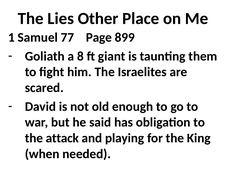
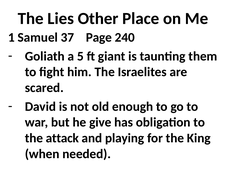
77: 77 -> 37 (67, 37)
899: 899 -> 240 (125, 37)
8: 8 -> 5 (80, 56)
said: said -> give (100, 122)
